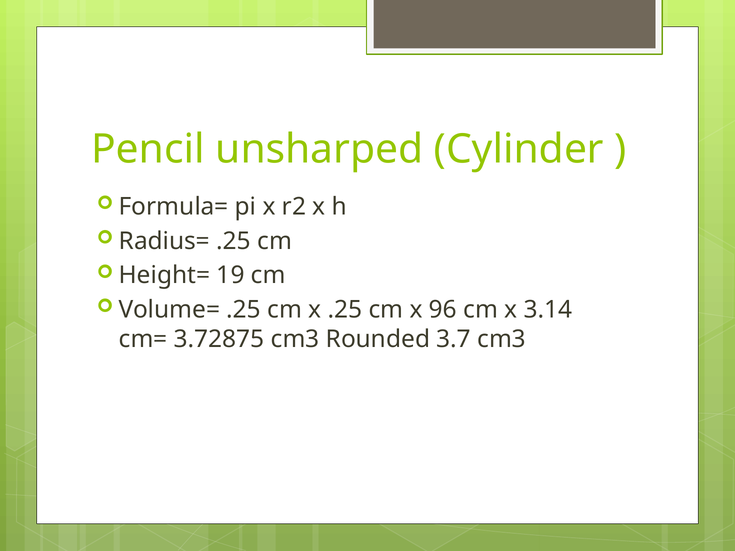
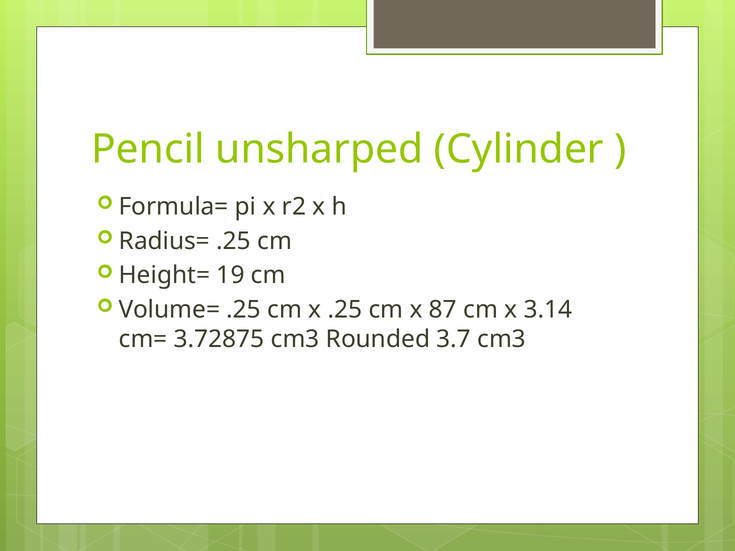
96: 96 -> 87 (443, 310)
